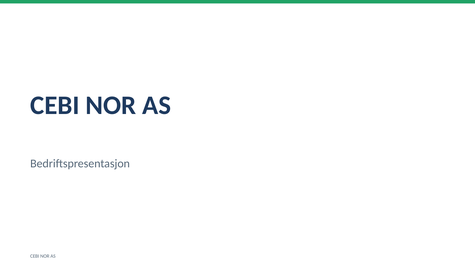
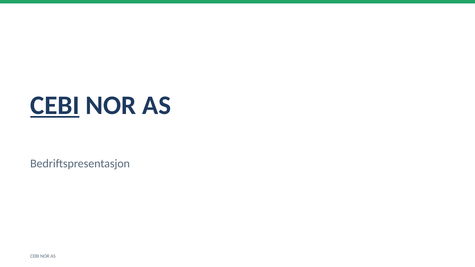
CEBI underline: none -> present (55, 105)
